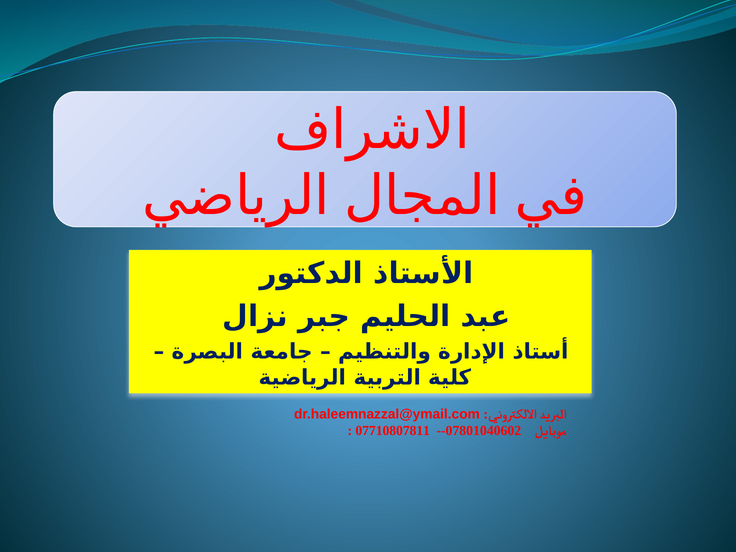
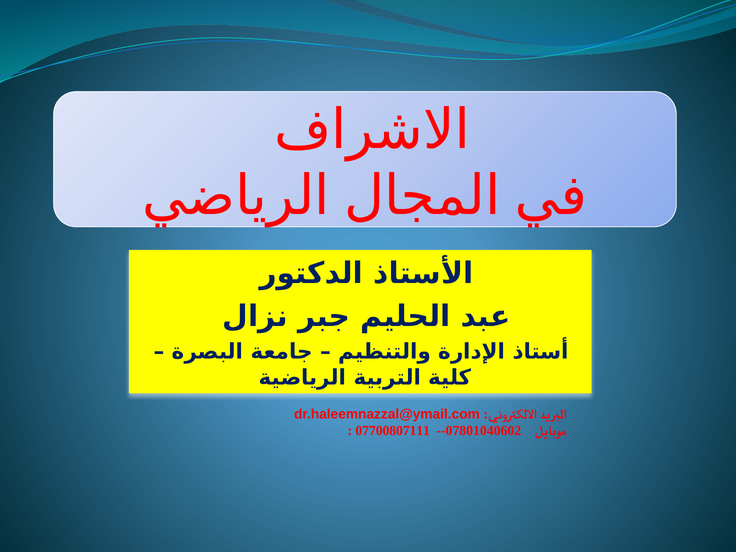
07710807811: 07710807811 -> 07700807111 (393, 431)
